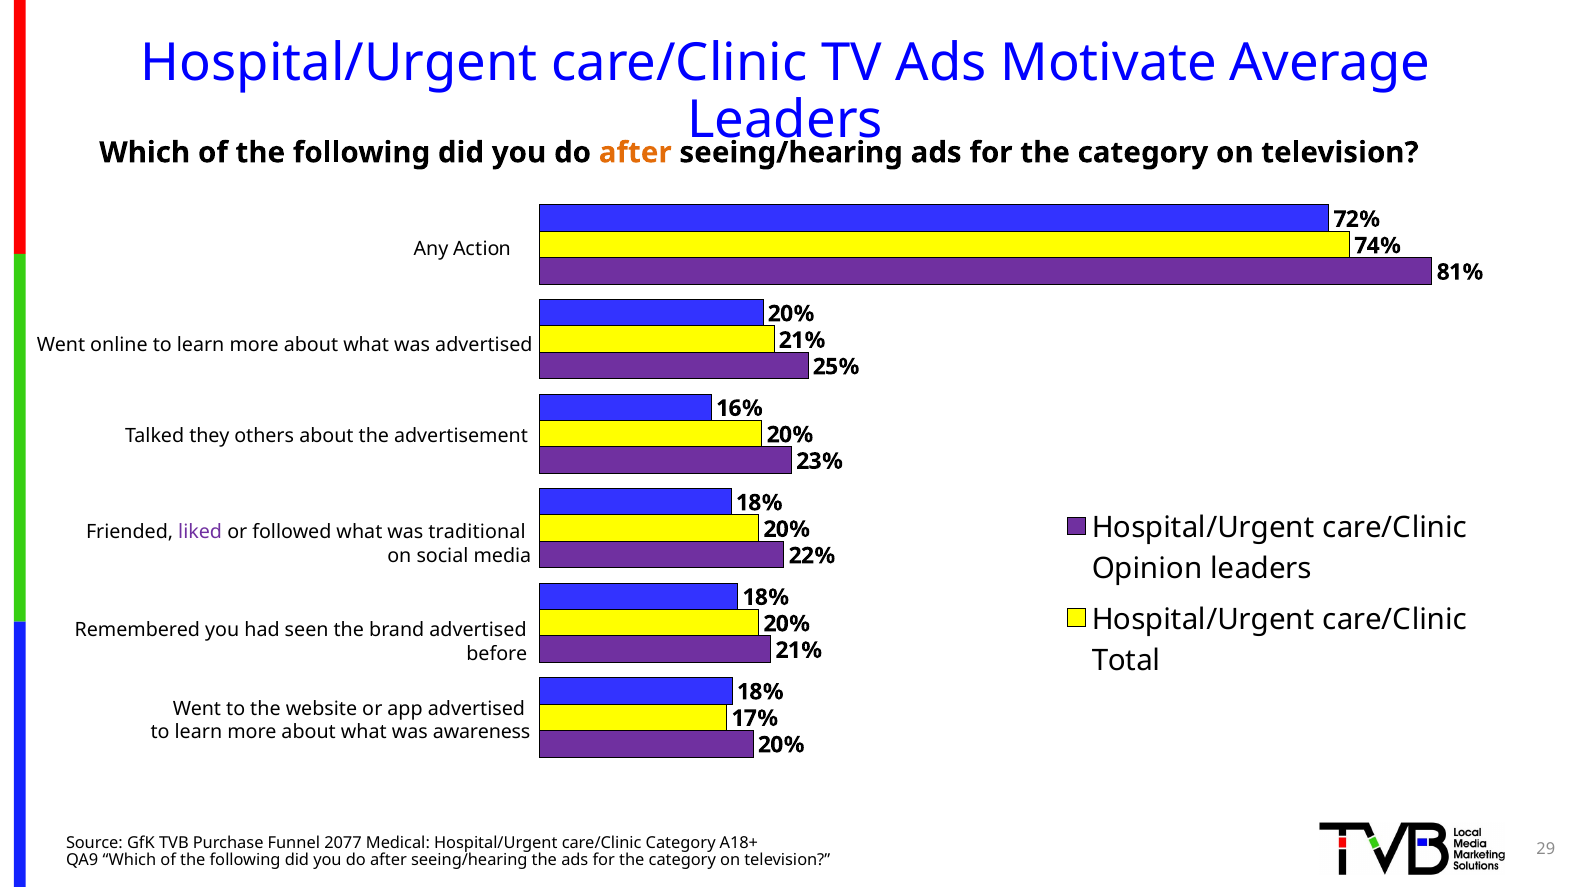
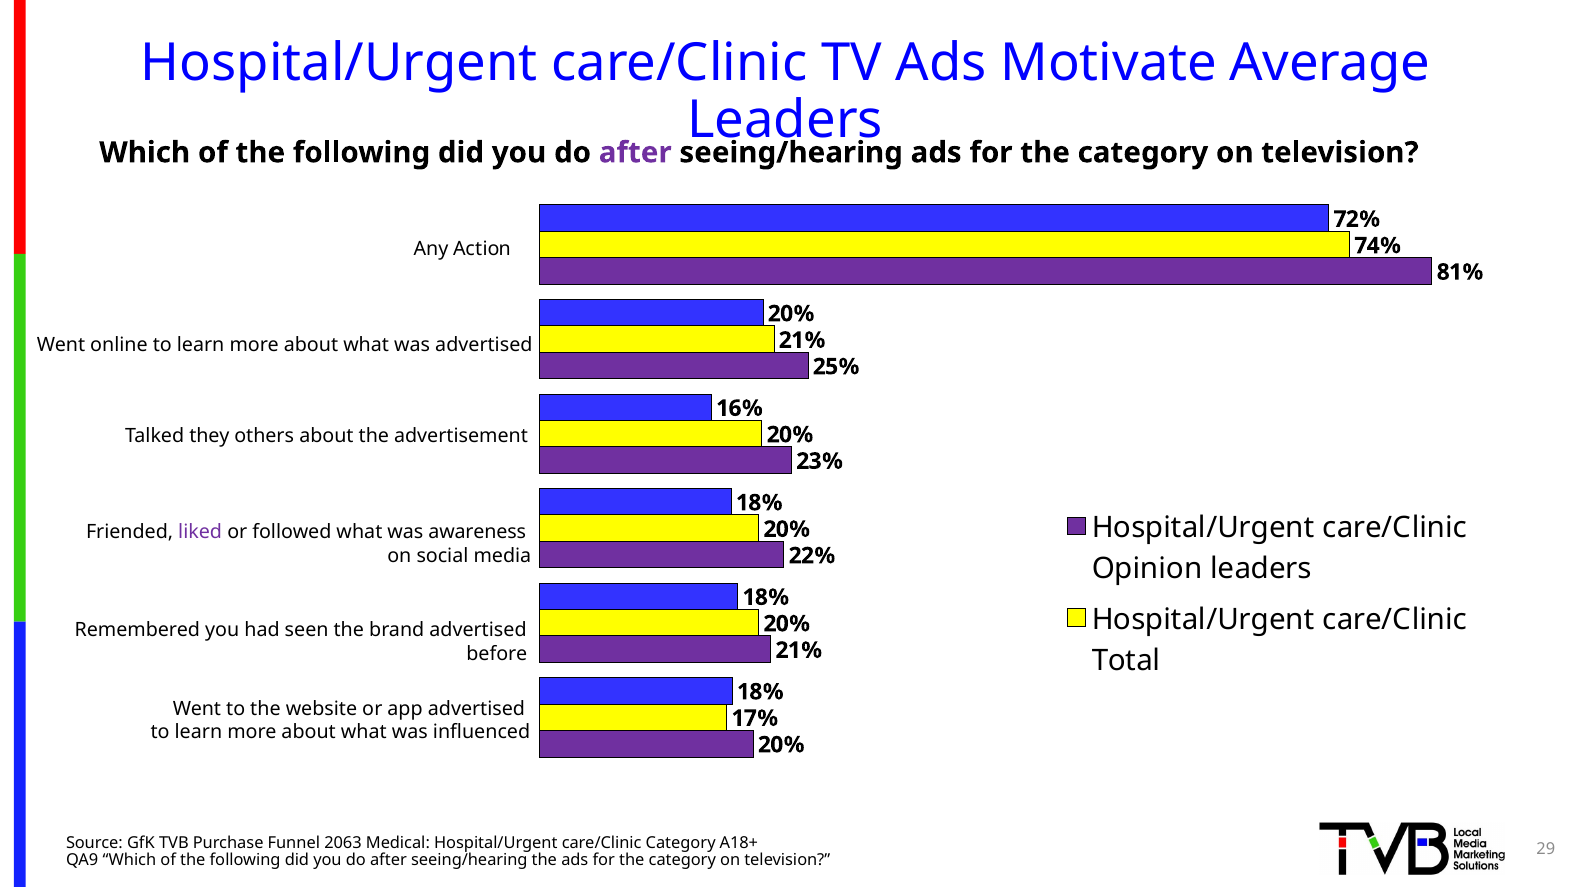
after colour: orange -> purple (635, 153)
traditional: traditional -> awareness (477, 532)
awareness: awareness -> influenced (482, 732)
2077: 2077 -> 2063 (343, 843)
